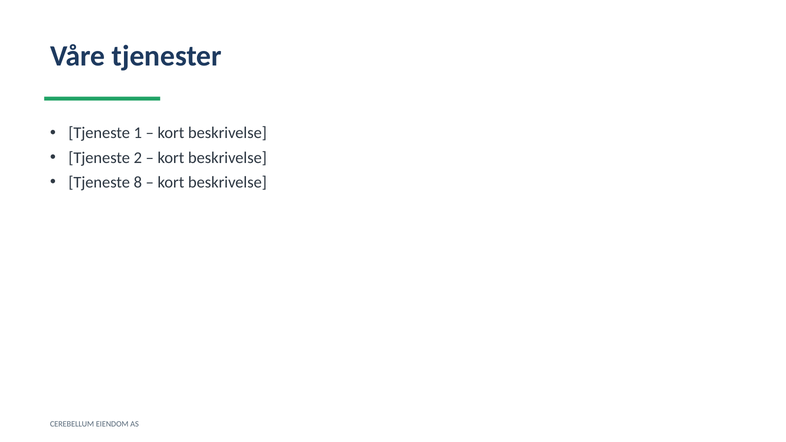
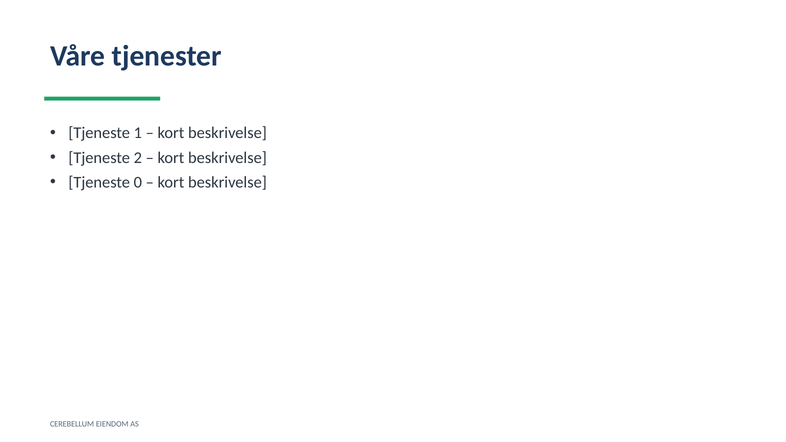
8: 8 -> 0 (138, 182)
